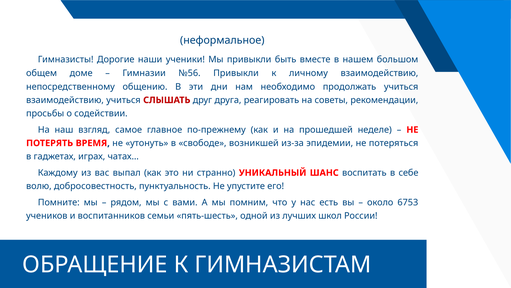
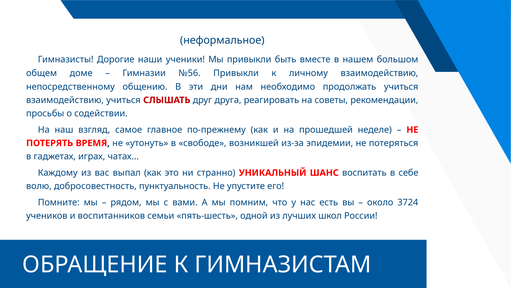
6753: 6753 -> 3724 (408, 202)
